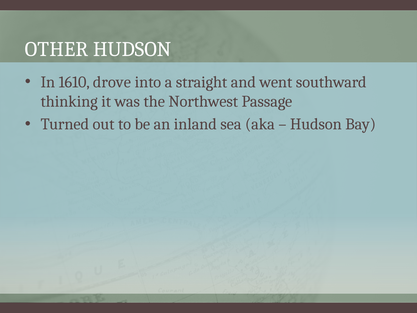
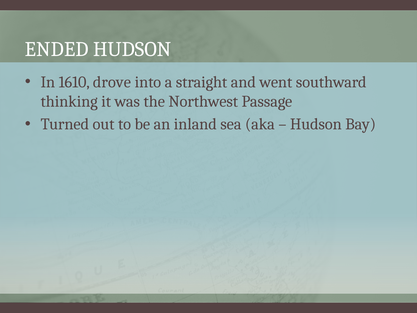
OTHER: OTHER -> ENDED (57, 49)
